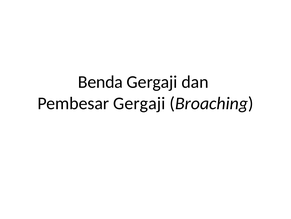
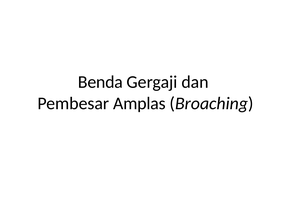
Pembesar Gergaji: Gergaji -> Amplas (139, 103)
